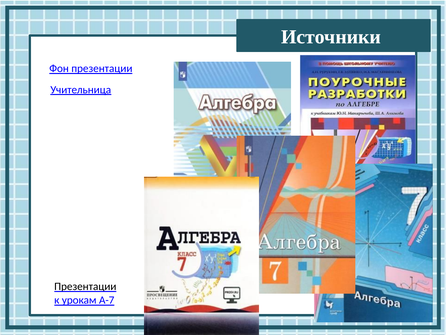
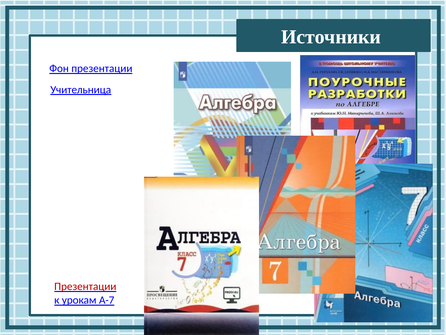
Презентации colour: black -> red (85, 286)
